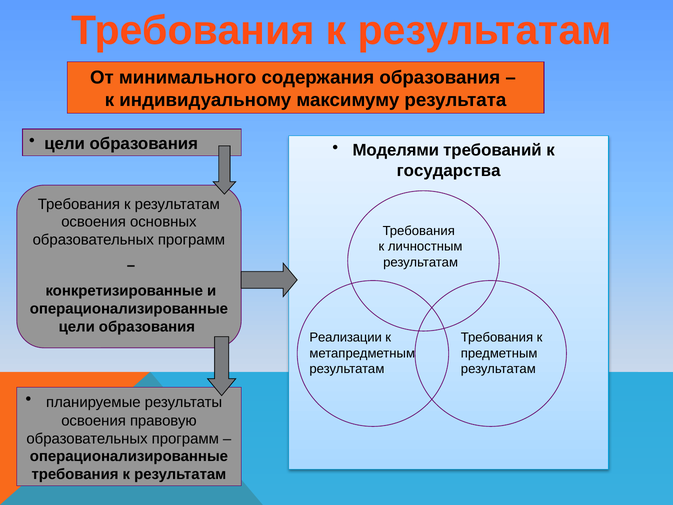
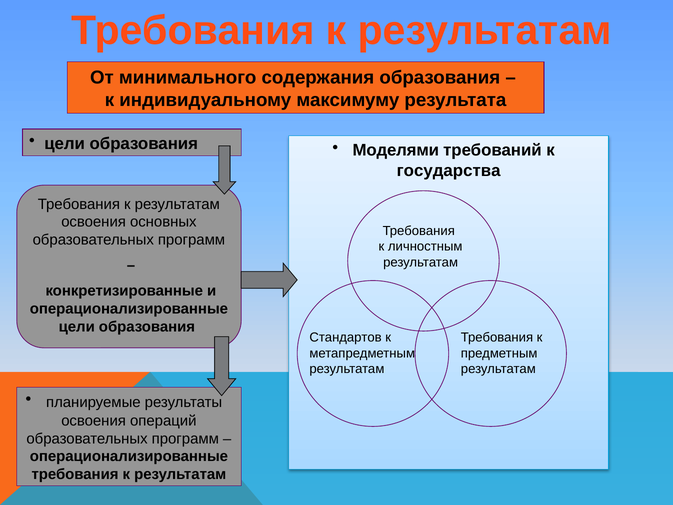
Реализации: Реализации -> Стандартов (346, 337)
правовую: правовую -> операций (163, 420)
